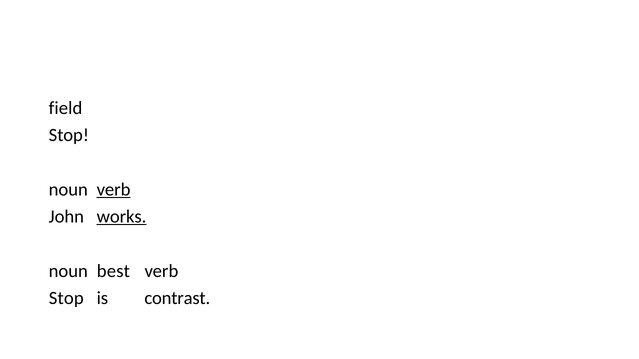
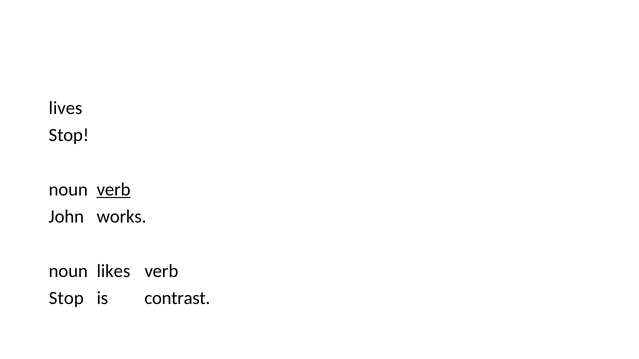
field: field -> lives (66, 108)
works underline: present -> none (122, 217)
best: best -> likes (113, 271)
